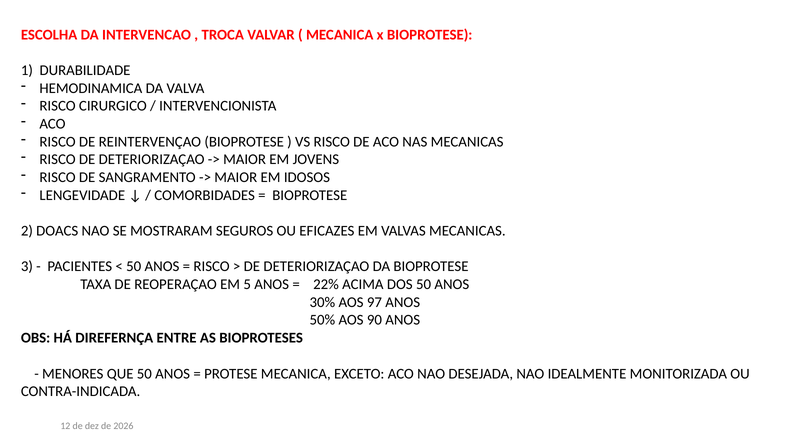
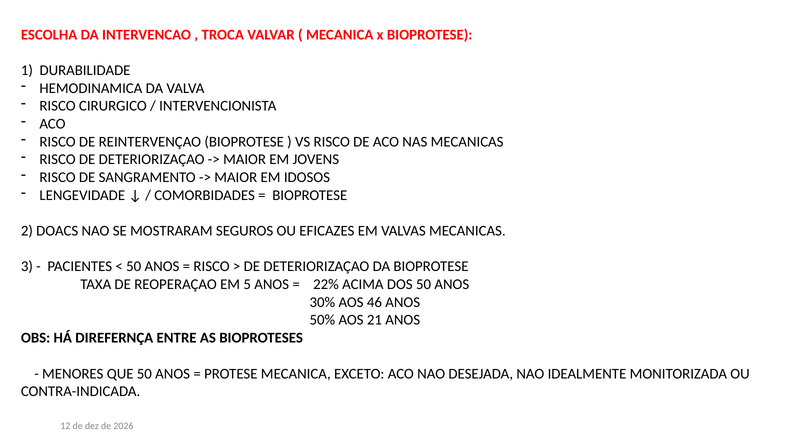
97: 97 -> 46 (374, 302)
90: 90 -> 21 (374, 320)
